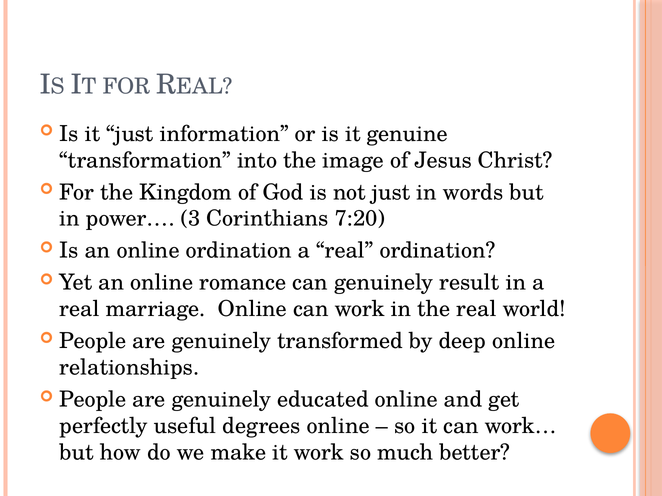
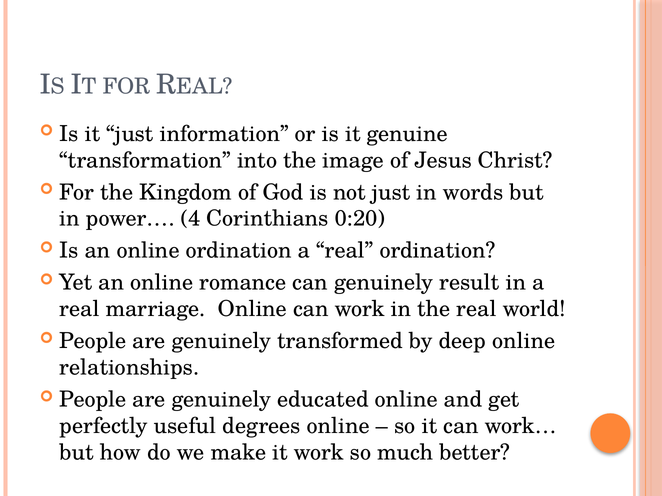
3: 3 -> 4 (191, 219)
7:20: 7:20 -> 0:20 (360, 219)
